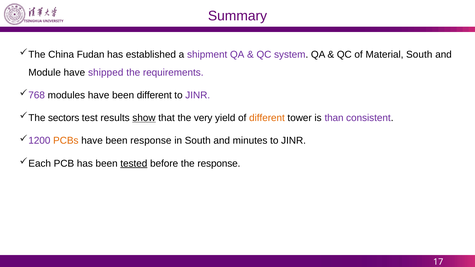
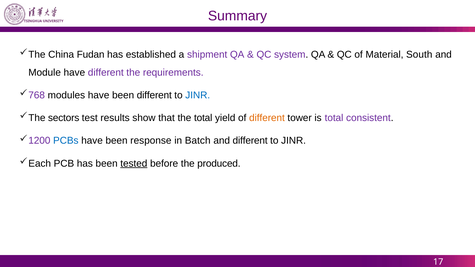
have shipped: shipped -> different (106, 72)
JINR colour: purple -> blue (198, 95)
show underline: present -> none (144, 118)
the very: very -> total (203, 118)
is than: than -> total (334, 118)
PCBs colour: orange -> blue (66, 141)
in South: South -> Batch (198, 141)
and minutes: minutes -> different (250, 141)
the response: response -> produced (219, 164)
